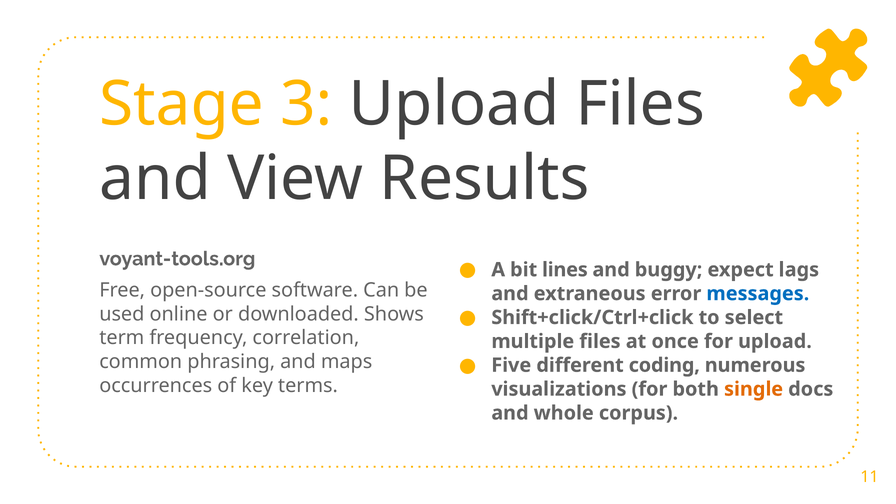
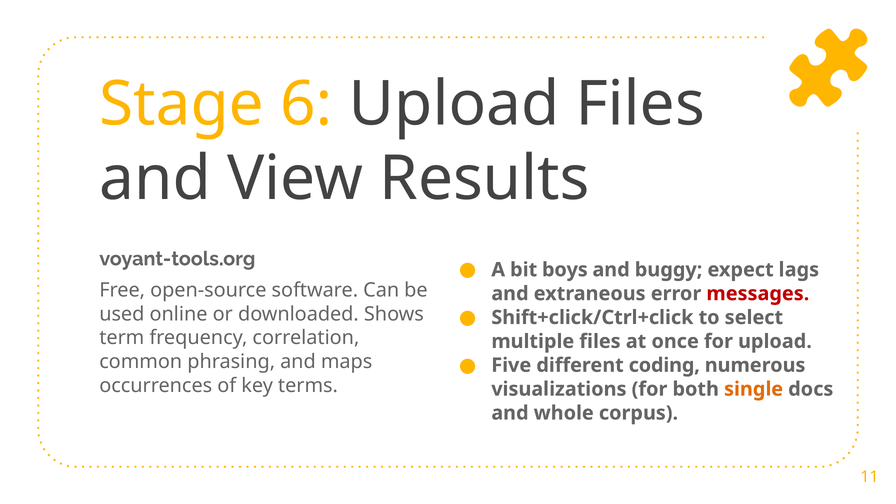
3: 3 -> 6 (306, 104)
lines: lines -> boys (565, 270)
messages colour: blue -> red (758, 294)
